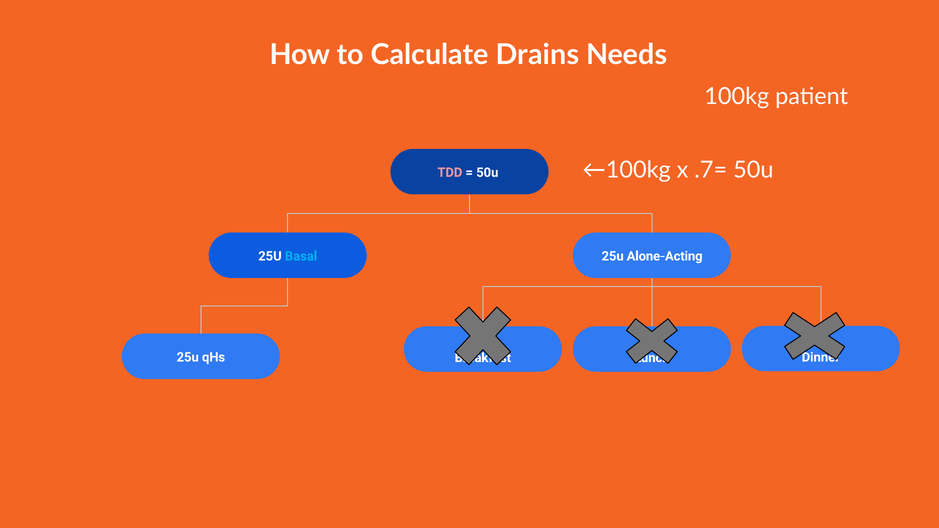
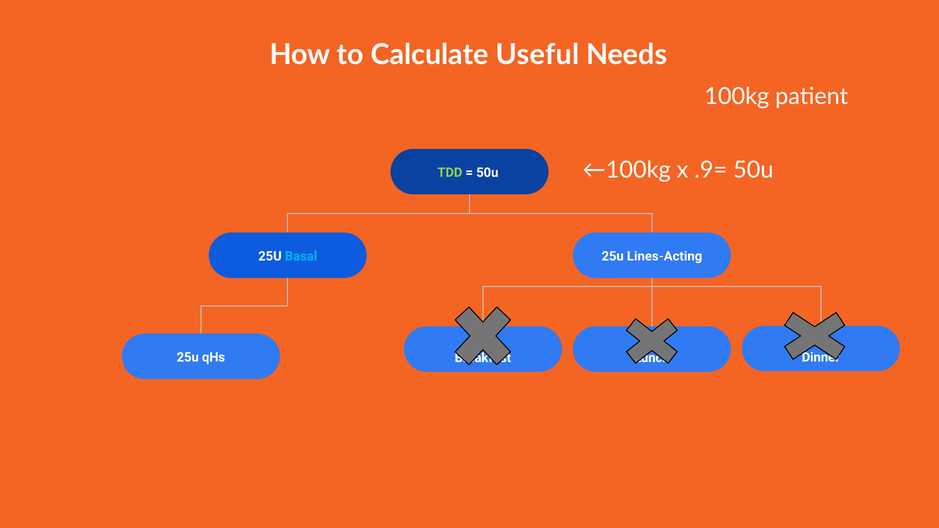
Drains: Drains -> Useful (537, 55)
.7=: .7= -> .9= (711, 170)
TDD colour: pink -> light green (450, 173)
Alone-Acting: Alone-Acting -> Lines-Acting (665, 256)
